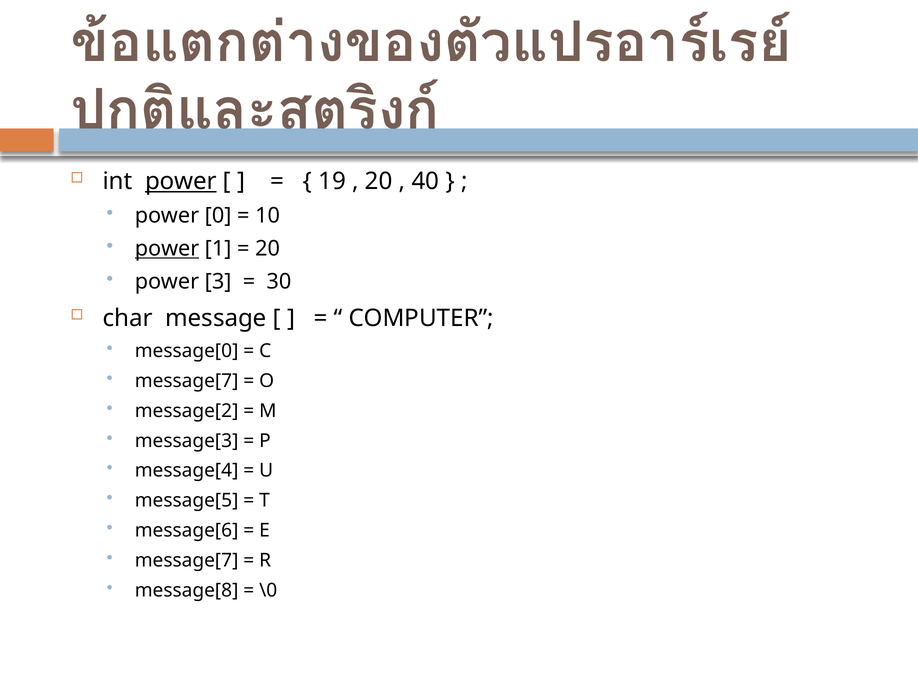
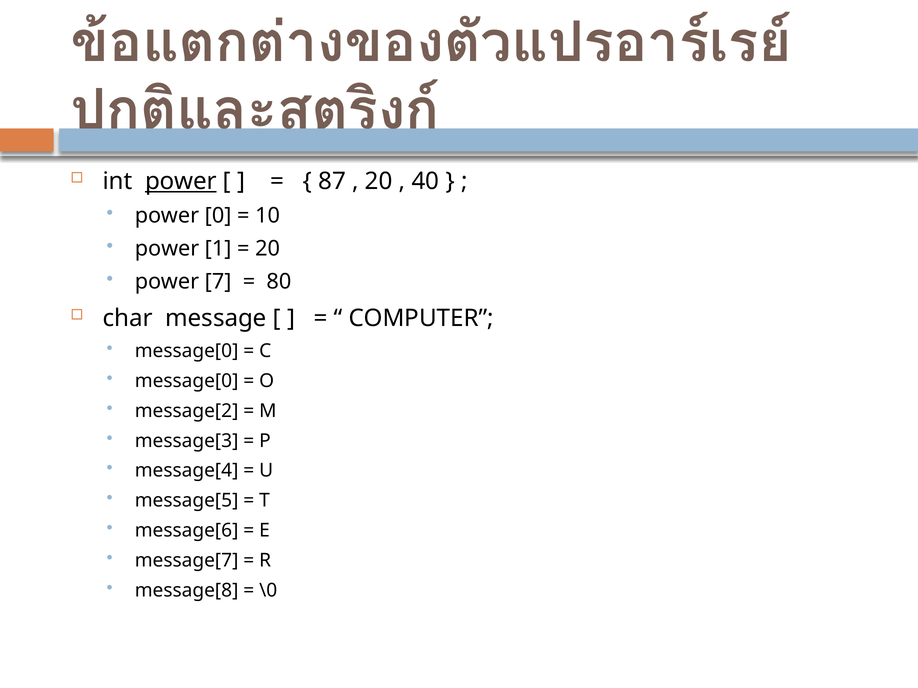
19: 19 -> 87 (332, 181)
power underline: present -> none (167, 249)
3: 3 -> 7 (218, 282)
30: 30 -> 80 (279, 282)
message[7: message[7 -> message[0 (187, 381)
